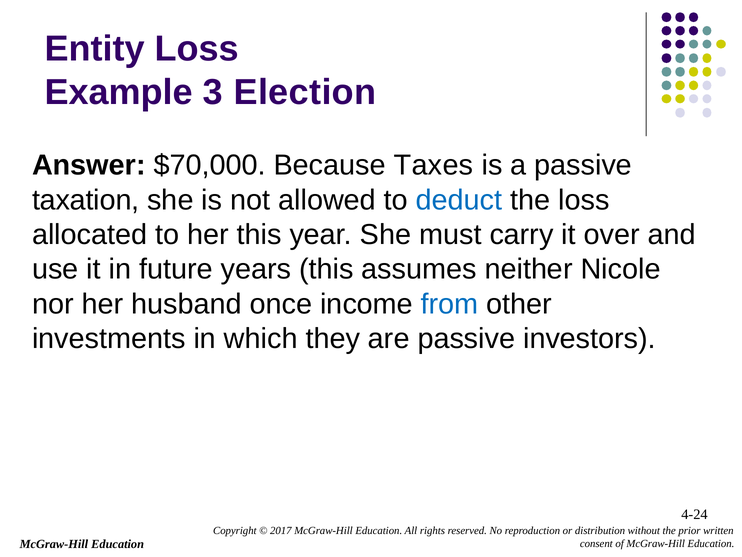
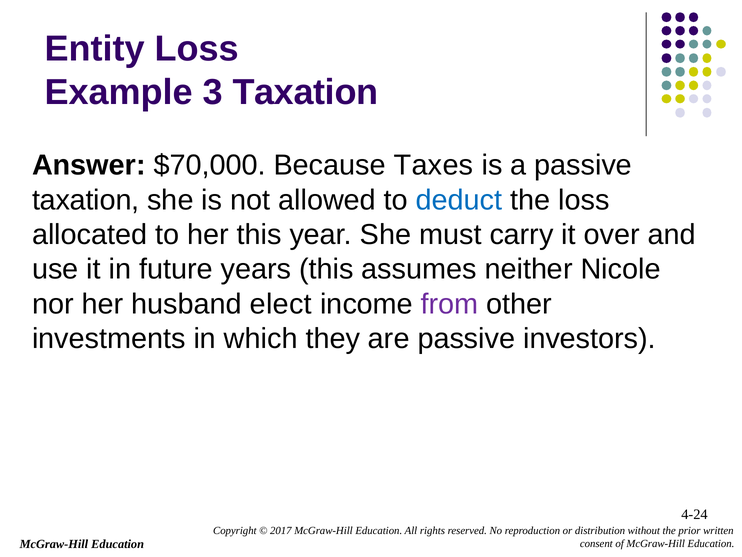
3 Election: Election -> Taxation (305, 92)
once: once -> elect (281, 304)
from colour: blue -> purple (450, 304)
